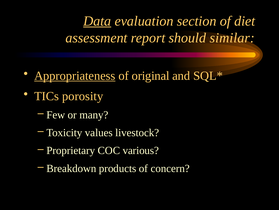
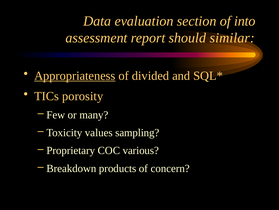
Data underline: present -> none (97, 21)
diet: diet -> into (245, 21)
original: original -> divided (151, 75)
livestock: livestock -> sampling (137, 132)
